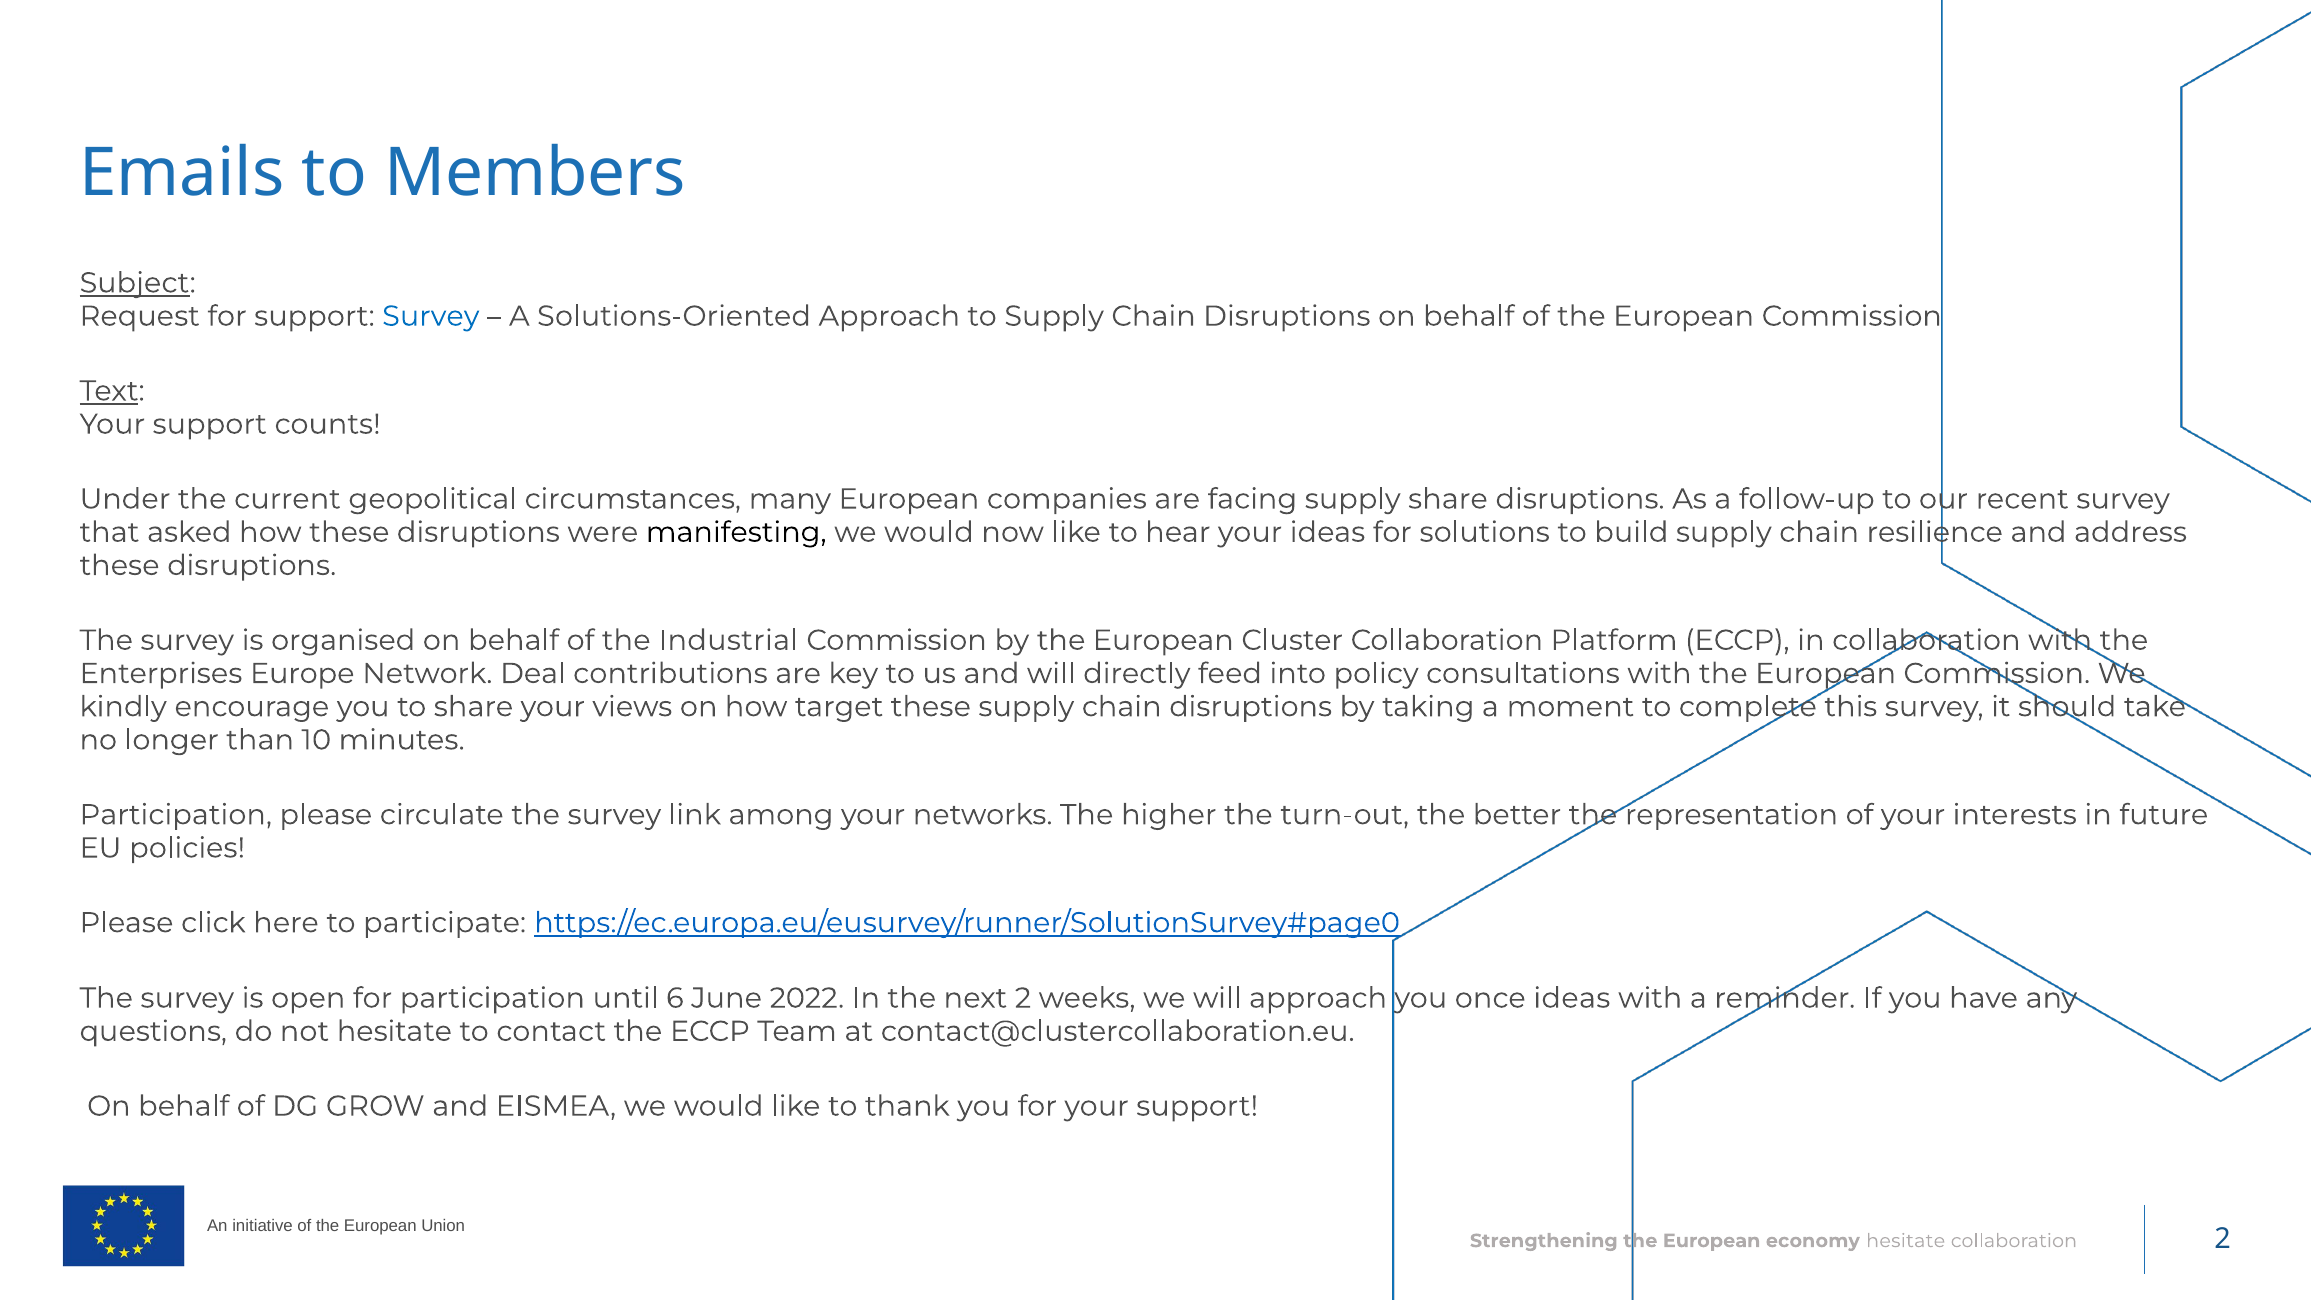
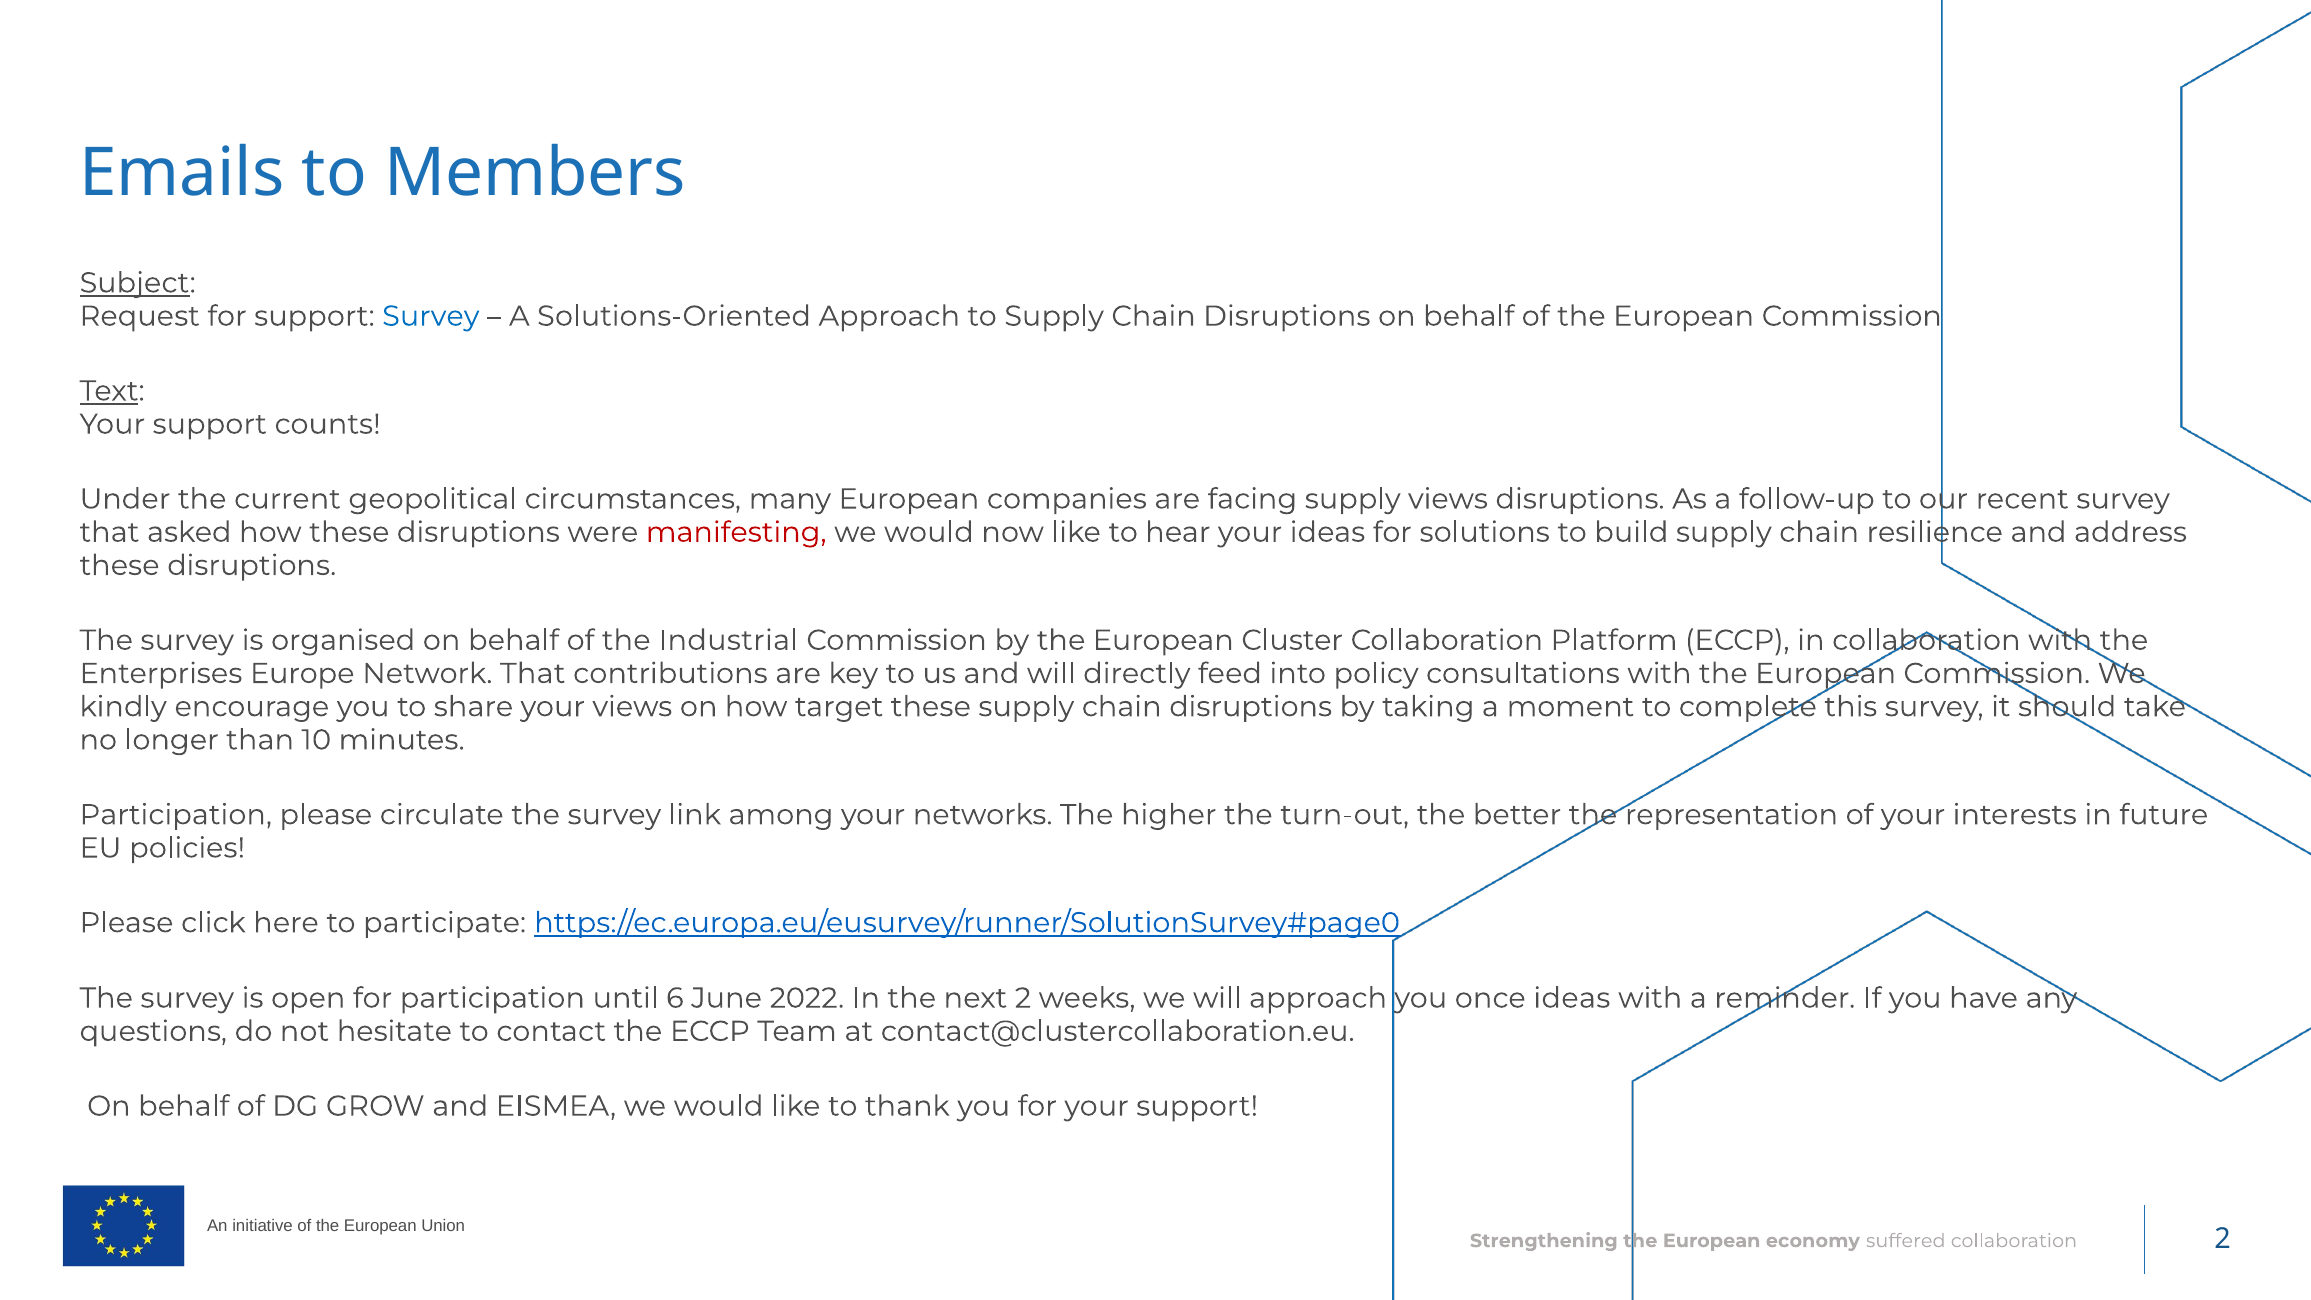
supply share: share -> views (1448, 499)
manifesting colour: black -> red (736, 532)
Network Deal: Deal -> That (533, 673)
economy hesitate: hesitate -> suffered (1906, 1241)
